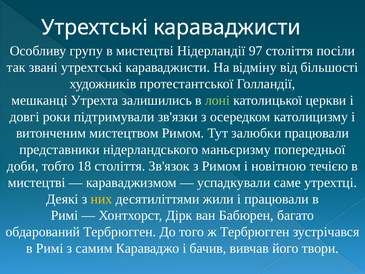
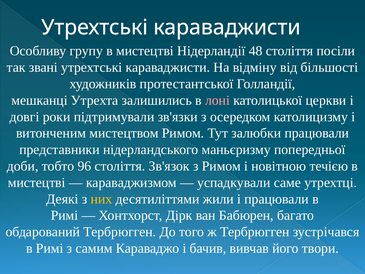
97: 97 -> 48 (256, 51)
лоні colour: light green -> pink (217, 100)
18: 18 -> 96 (84, 166)
